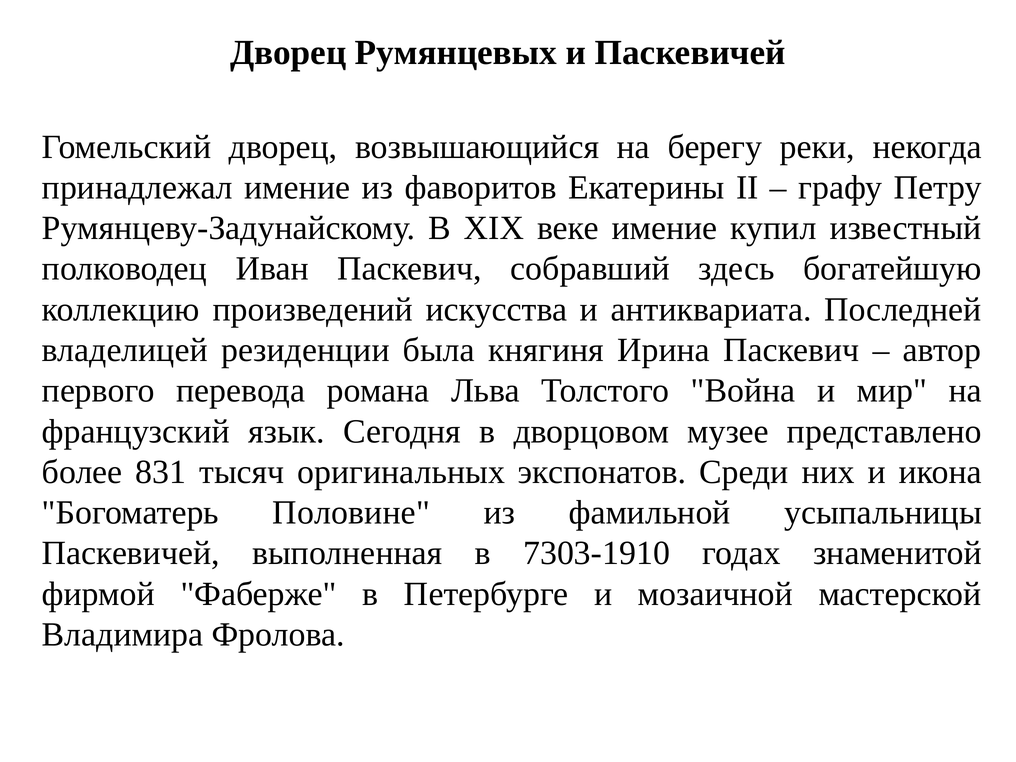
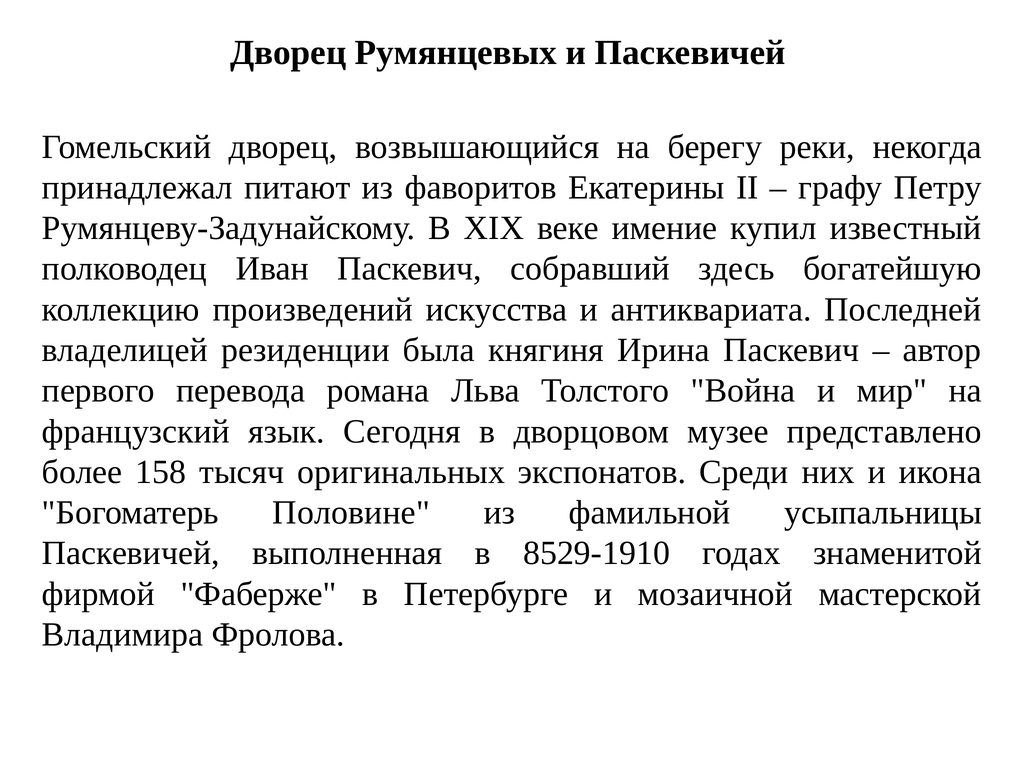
принадлежал имение: имение -> питают (297, 188)
831: 831 -> 158 (161, 472)
7303-1910: 7303-1910 -> 8529-1910 (597, 553)
